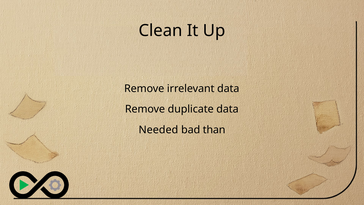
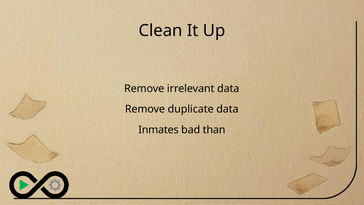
Needed: Needed -> Inmates (158, 130)
